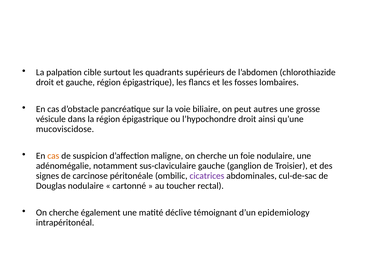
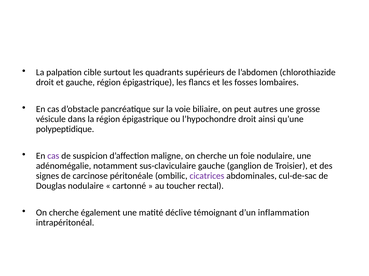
mucoviscidose: mucoviscidose -> polypeptidique (65, 129)
cas colour: orange -> purple (53, 156)
epidemiology: epidemiology -> inflammation (284, 213)
